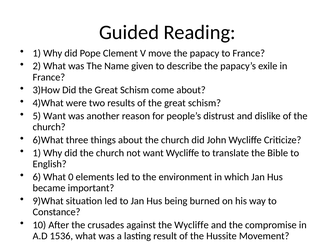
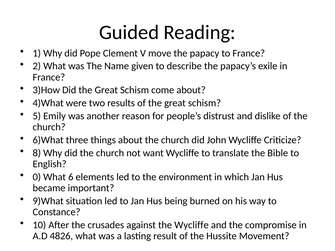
5 Want: Want -> Emily (55, 116)
1: 1 -> 8 (37, 153)
6: 6 -> 0 (37, 177)
0: 0 -> 6 (71, 177)
1536: 1536 -> 4826 (61, 236)
